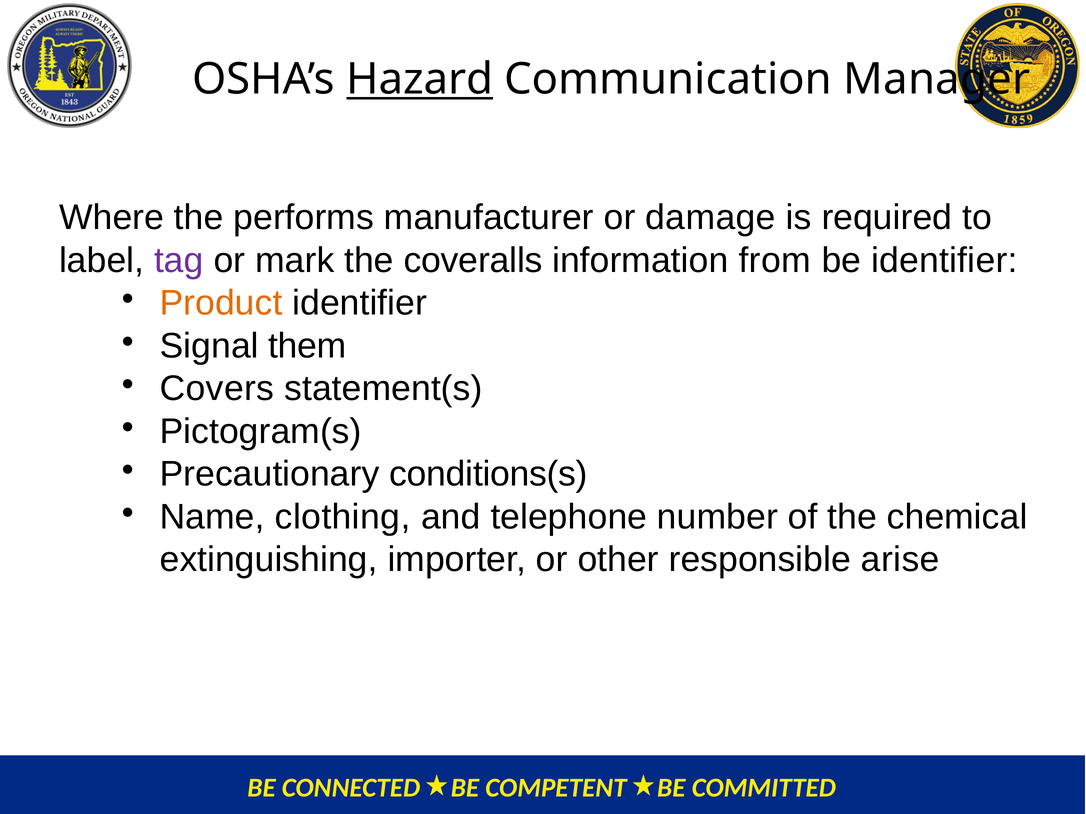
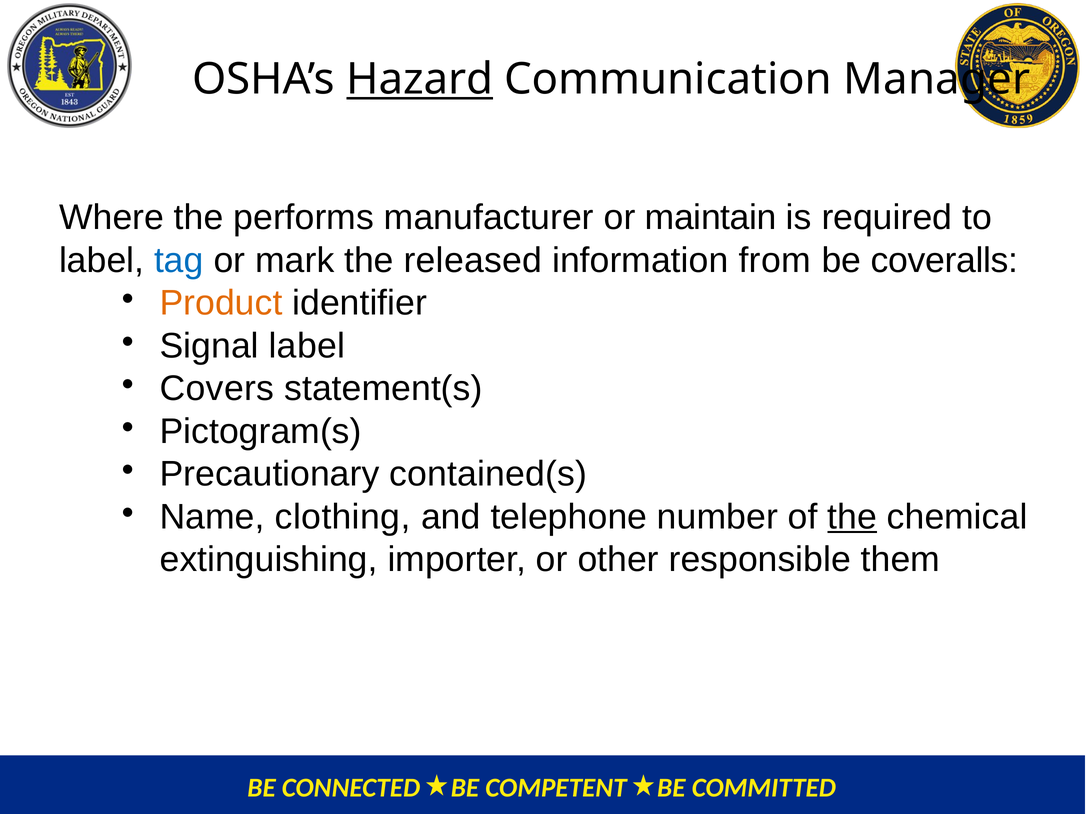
damage: damage -> maintain (711, 218)
tag colour: purple -> blue (179, 261)
coveralls: coveralls -> released (473, 261)
be identifier: identifier -> coveralls (945, 261)
Signal them: them -> label (307, 346)
conditions(s: conditions(s -> contained(s (488, 474)
the underline: none -> present (852, 517)
arise: arise -> them (900, 560)
